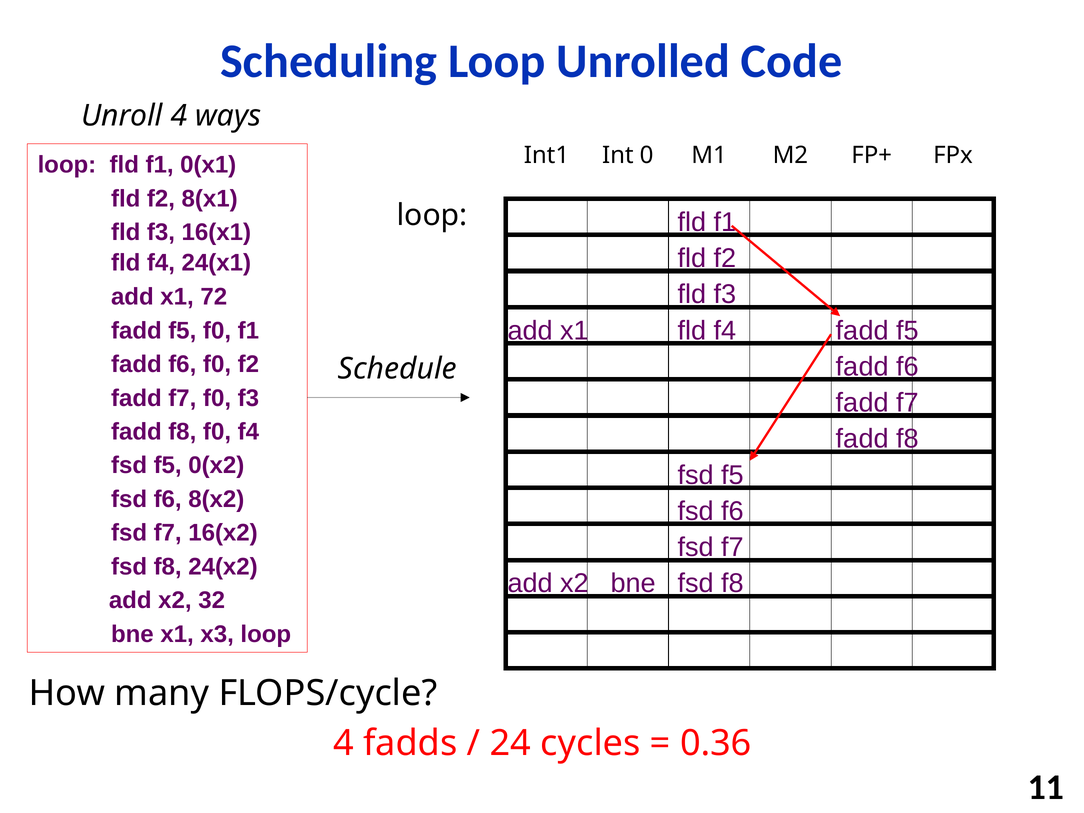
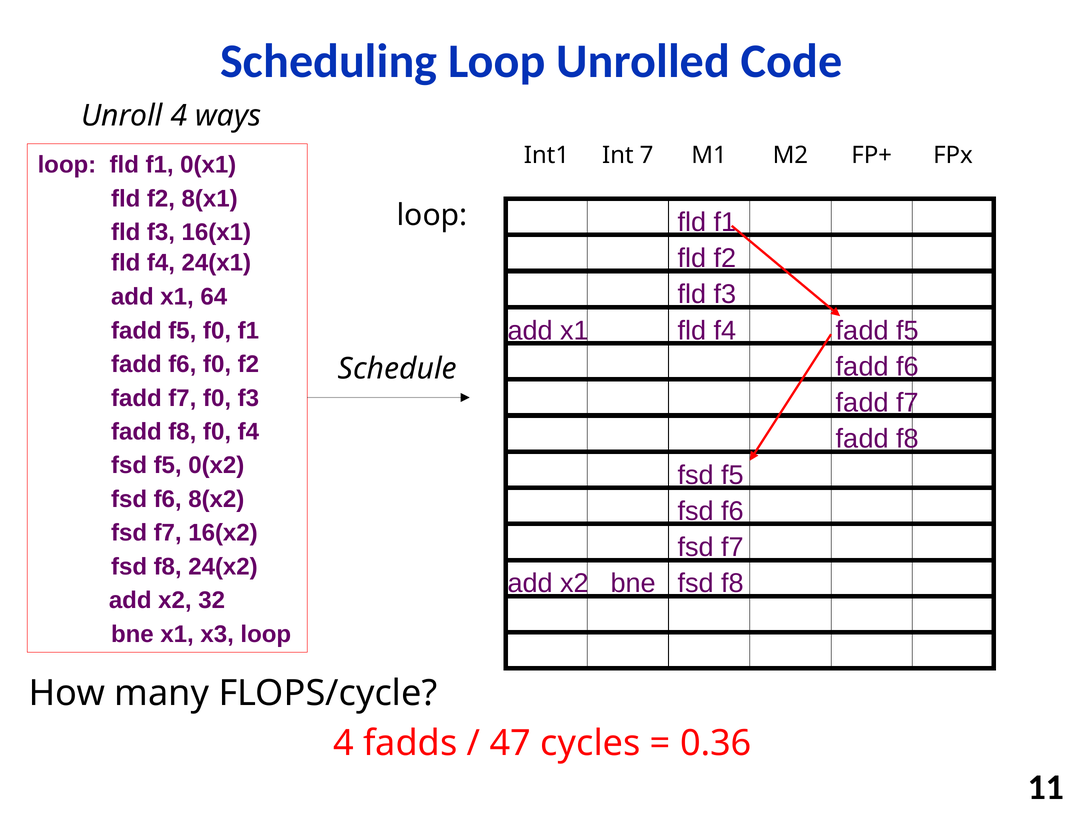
0: 0 -> 7 (647, 155)
72: 72 -> 64 (214, 297)
24: 24 -> 47 (510, 743)
